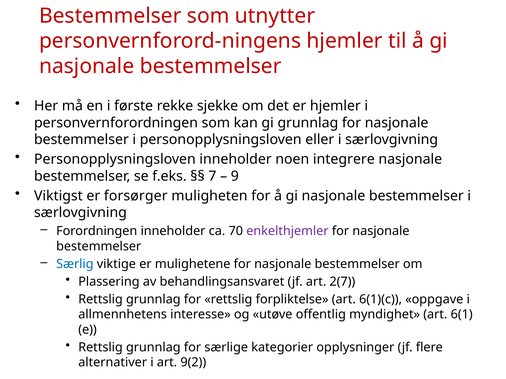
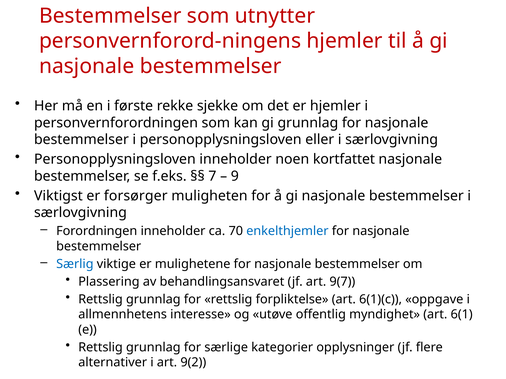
integrere: integrere -> kortfattet (344, 159)
enkelthjemler colour: purple -> blue (287, 231)
2(7: 2(7 -> 9(7 (342, 282)
